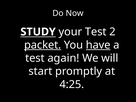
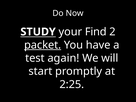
your Test: Test -> Find (96, 32)
have underline: present -> none (98, 45)
4:25: 4:25 -> 2:25 (72, 84)
